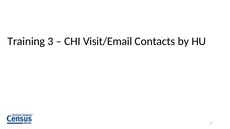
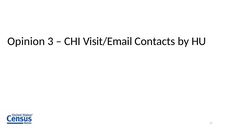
Training: Training -> Opinion (26, 41)
